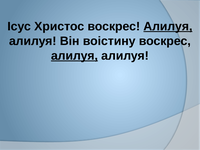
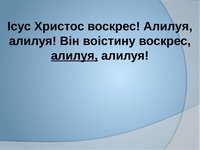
Алилуя underline: present -> none (168, 26)
